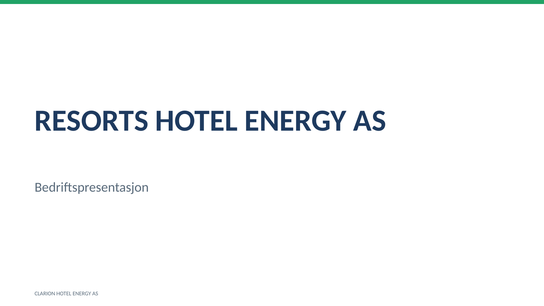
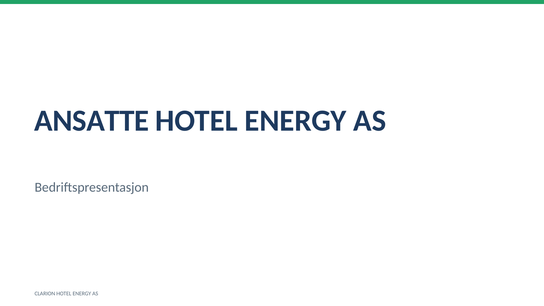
RESORTS: RESORTS -> ANSATTE (92, 121)
